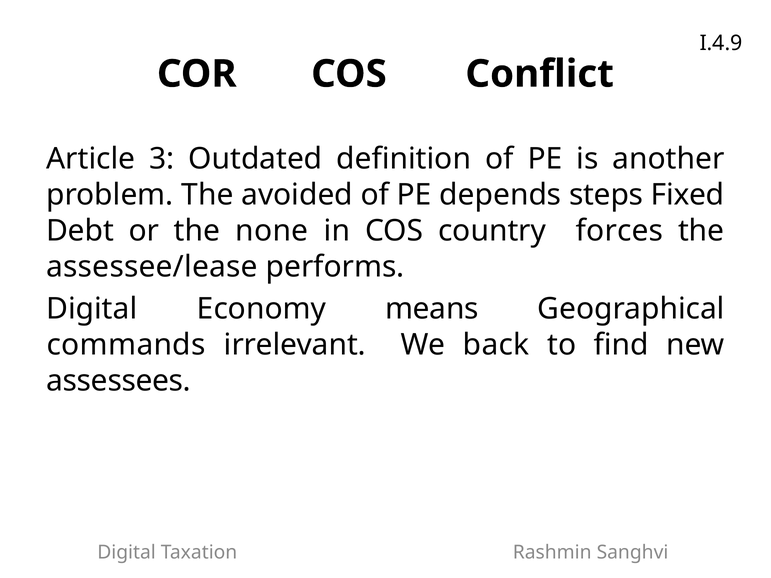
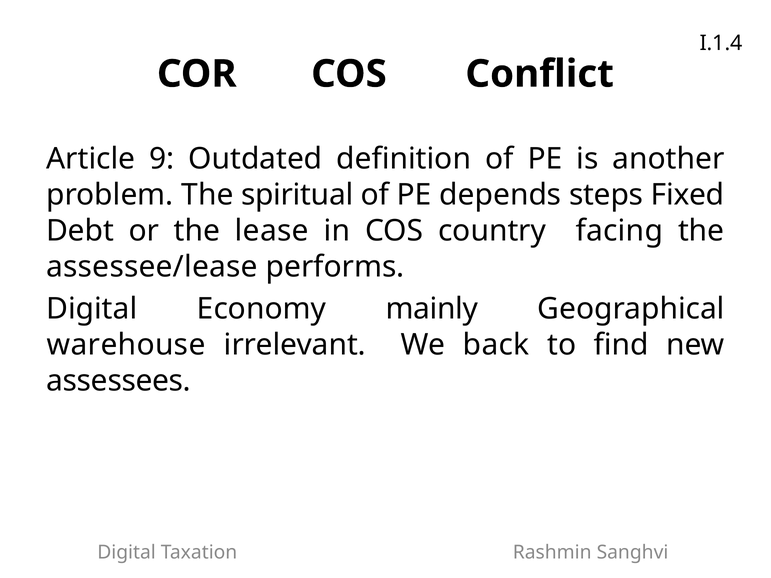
I.4.9: I.4.9 -> I.1.4 (721, 43)
3: 3 -> 9 (162, 159)
avoided: avoided -> spiritual (297, 195)
none: none -> lease (272, 231)
forces: forces -> facing (619, 231)
means: means -> mainly (432, 309)
commands: commands -> warehouse (126, 345)
